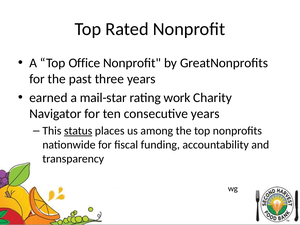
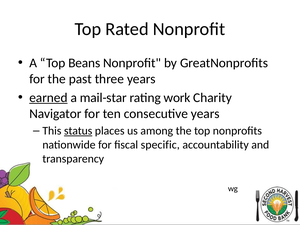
Office: Office -> Beans (84, 63)
earned underline: none -> present (48, 98)
funding: funding -> specific (160, 145)
